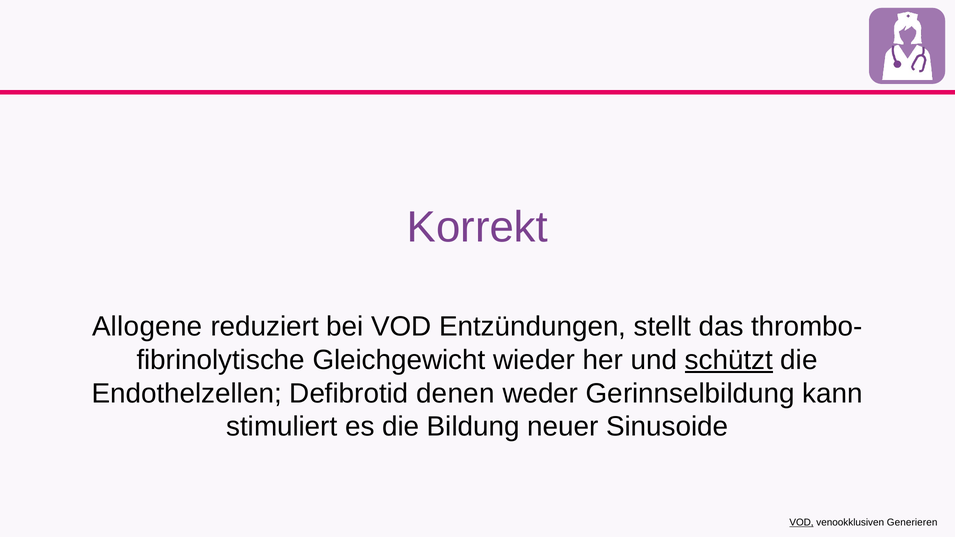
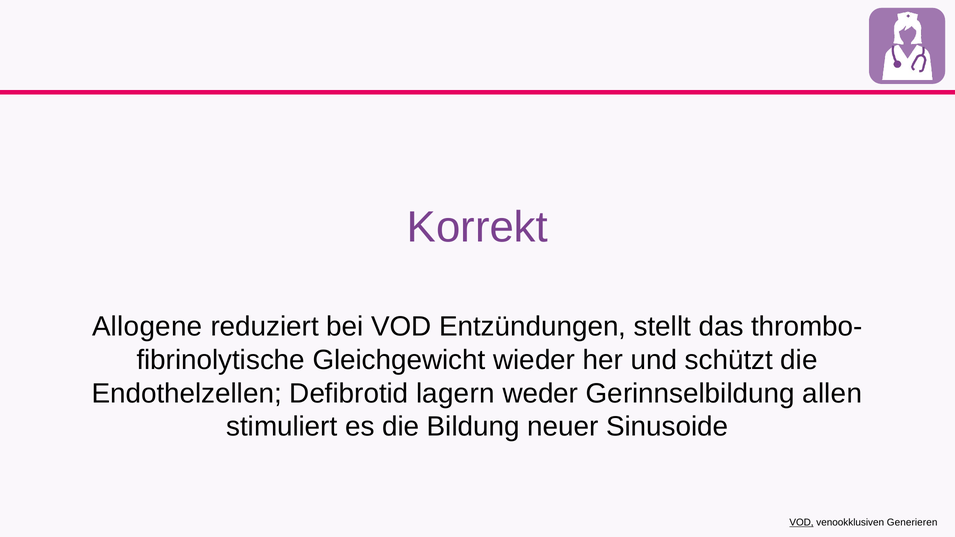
schützt underline: present -> none (729, 360)
denen: denen -> lagern (455, 394)
kann: kann -> allen (832, 394)
